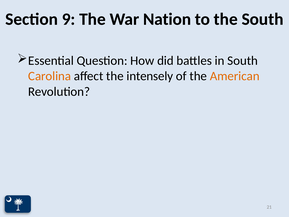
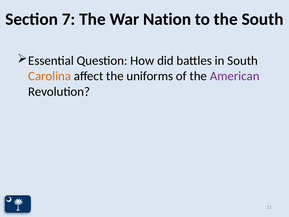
9: 9 -> 7 (69, 19)
intensely: intensely -> uniforms (150, 76)
American colour: orange -> purple (235, 76)
